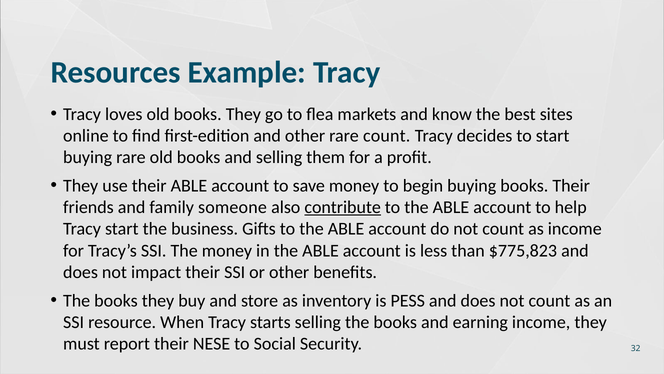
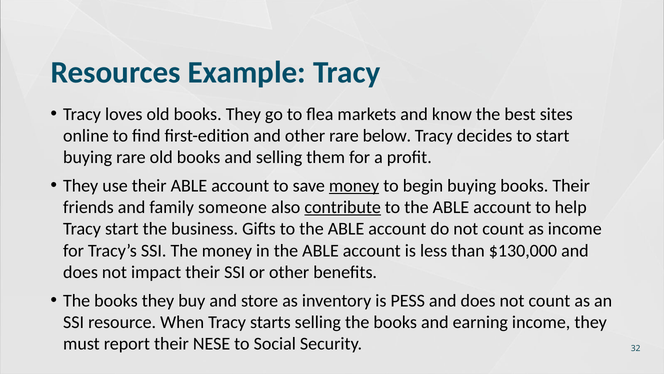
rare count: count -> below (387, 136)
money underline: none -> present (354, 186)
$775,823: $775,823 -> $130,000 (523, 250)
